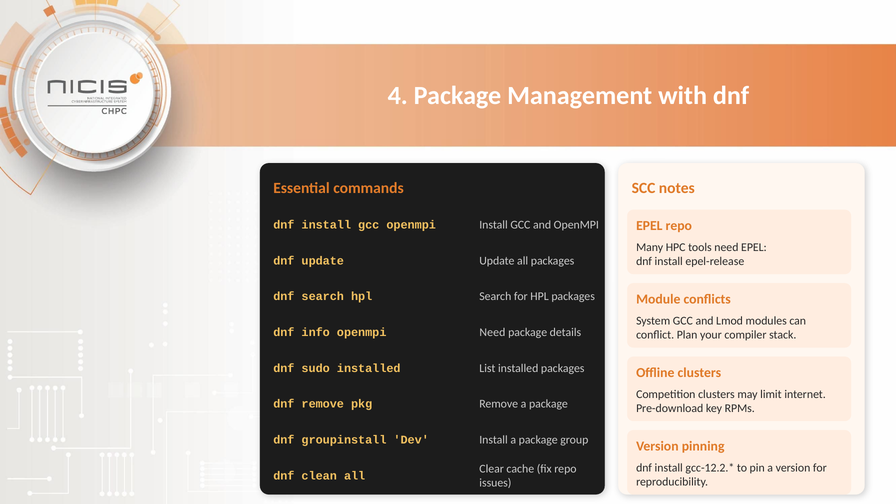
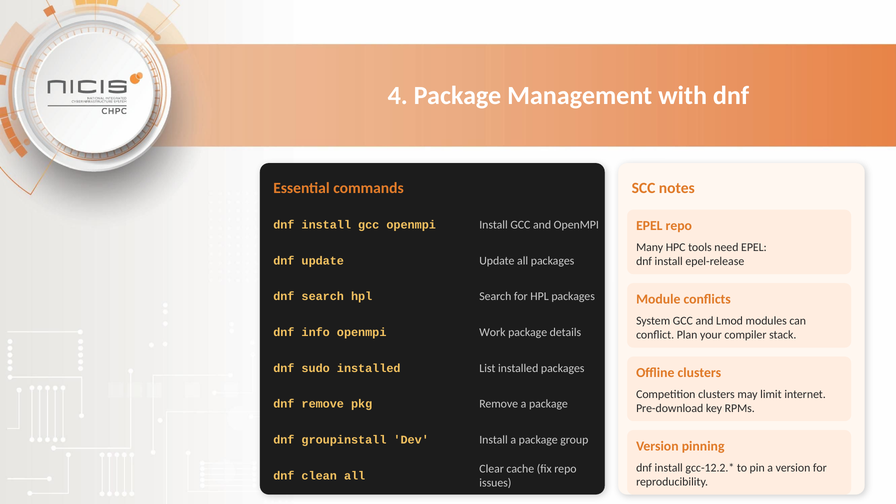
openmpi Need: Need -> Work (492, 332)
